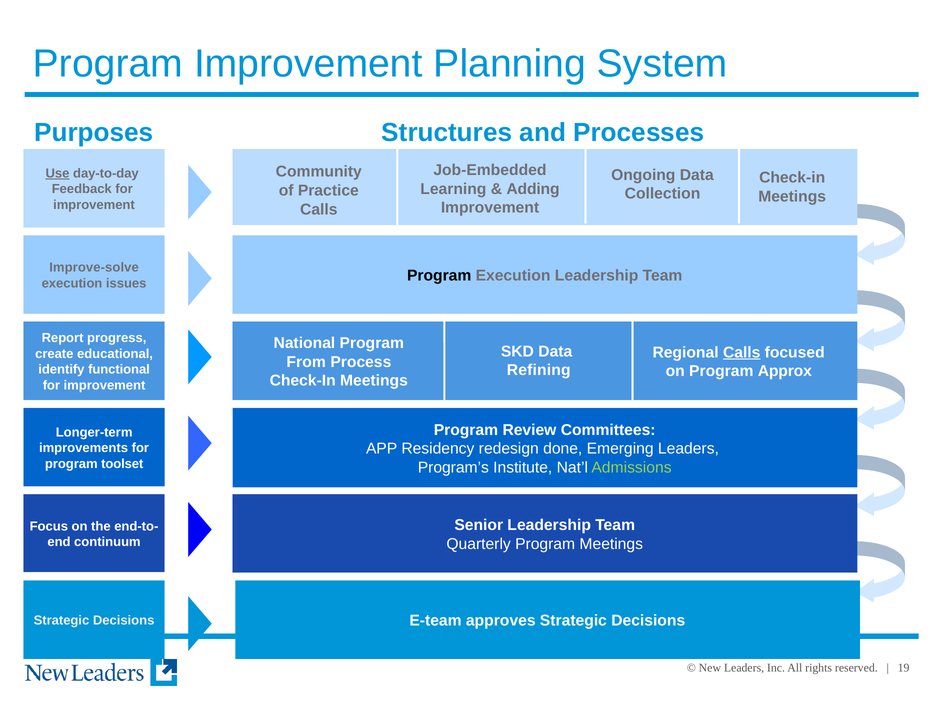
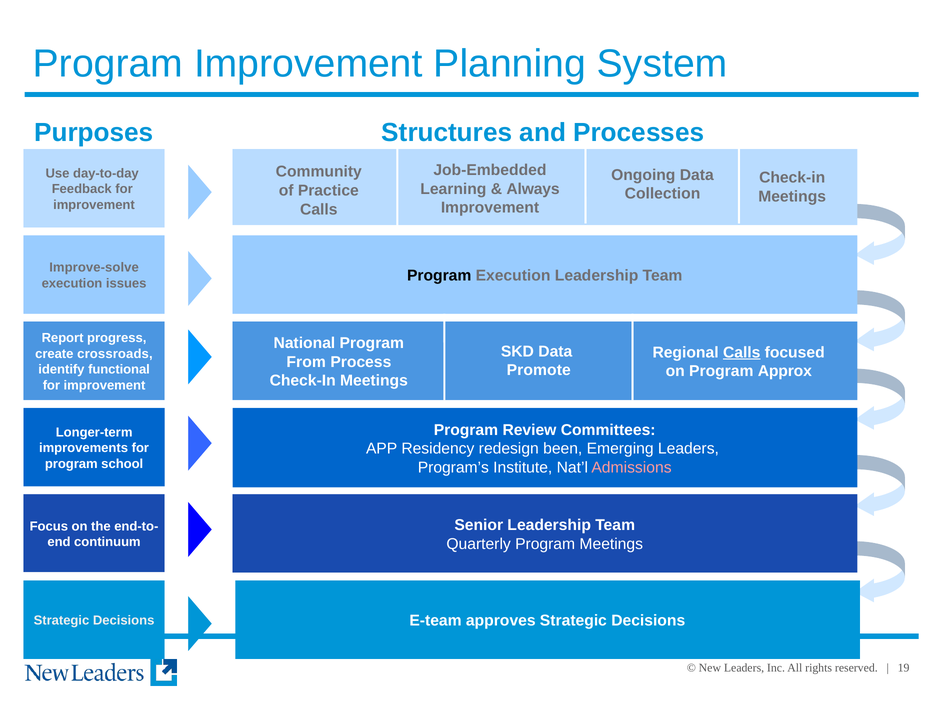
Use underline: present -> none (58, 173)
Adding: Adding -> Always (533, 189)
educational: educational -> crossroads (115, 354)
Refining: Refining -> Promote (539, 370)
done: done -> been (563, 449)
toolset: toolset -> school (122, 464)
Admissions colour: light green -> pink (632, 467)
